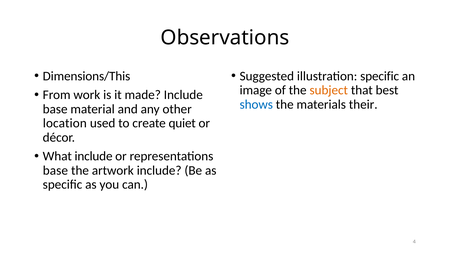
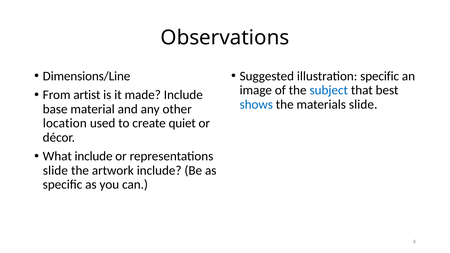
Dimensions/This: Dimensions/This -> Dimensions/Line (87, 76)
subject colour: orange -> blue (329, 90)
work: work -> artist (87, 95)
materials their: their -> slide (363, 104)
base: base -> slide (55, 171)
